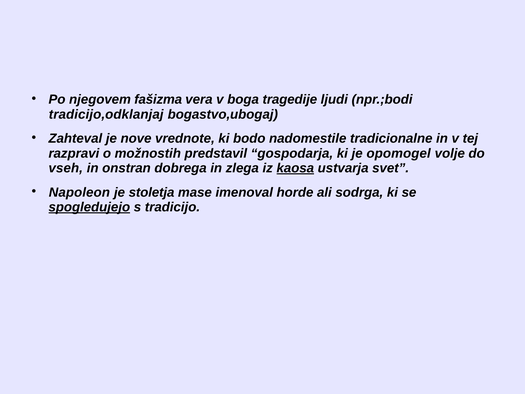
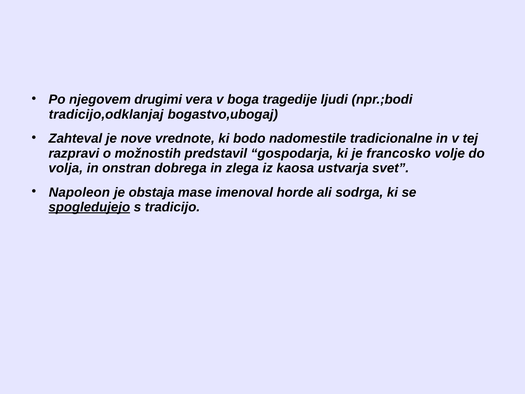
fašizma: fašizma -> drugimi (158, 100)
opomogel: opomogel -> francosko (399, 153)
vseh: vseh -> volja (66, 168)
kaosa underline: present -> none (295, 168)
stoletja: stoletja -> obstaja (152, 192)
